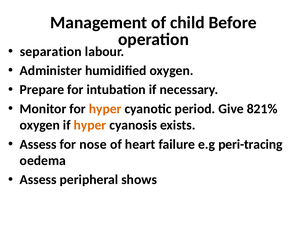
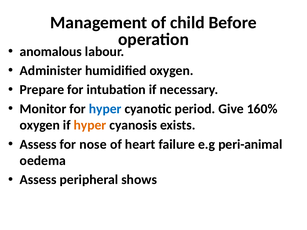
separation: separation -> anomalous (51, 52)
hyper colour: orange -> blue (105, 109)
821%: 821% -> 160% (262, 109)
peri-tracing: peri-tracing -> peri-animal (250, 144)
